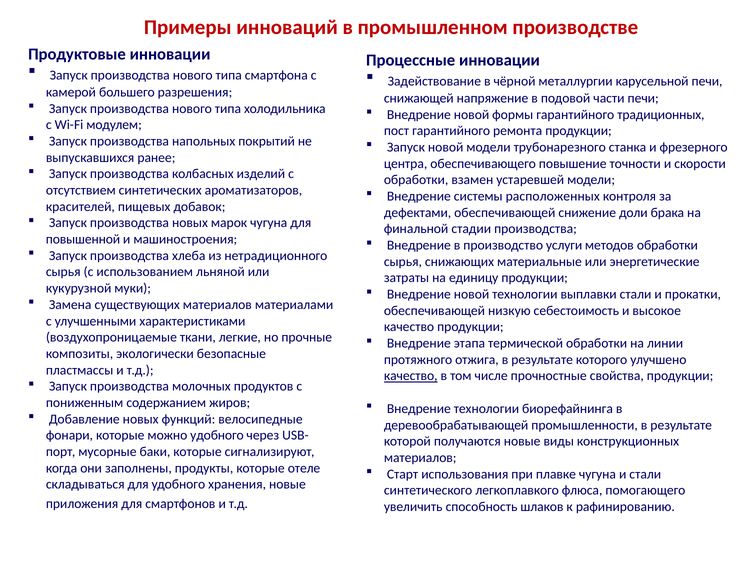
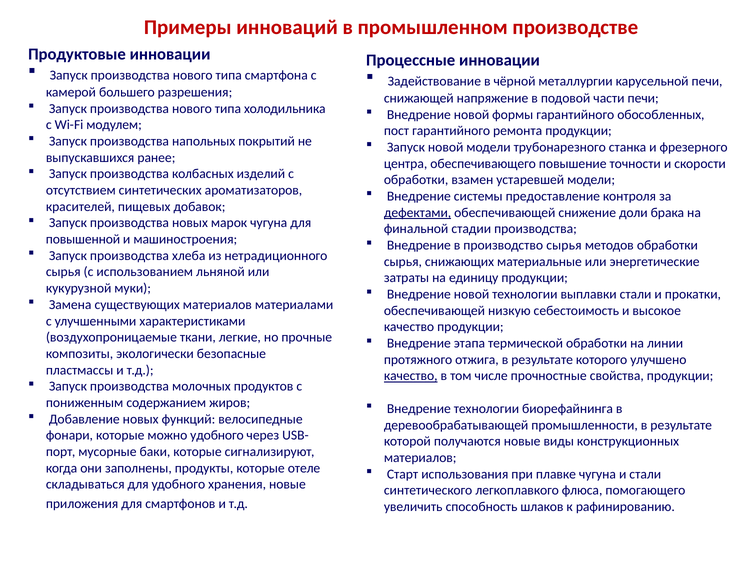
традиционных: традиционных -> обособленных (661, 114)
расположенных: расположенных -> предоставление (553, 196)
дефектами underline: none -> present (418, 212)
производство услуги: услуги -> сырья (564, 245)
